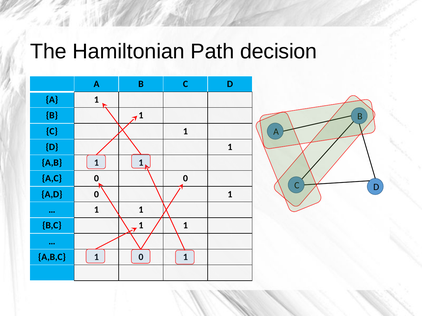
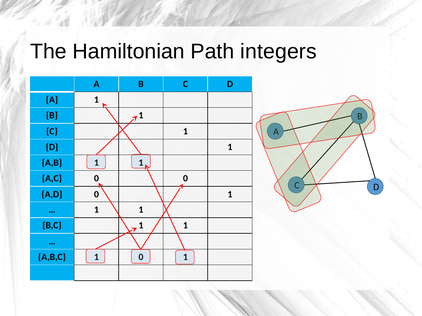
decision: decision -> integers (279, 52)
